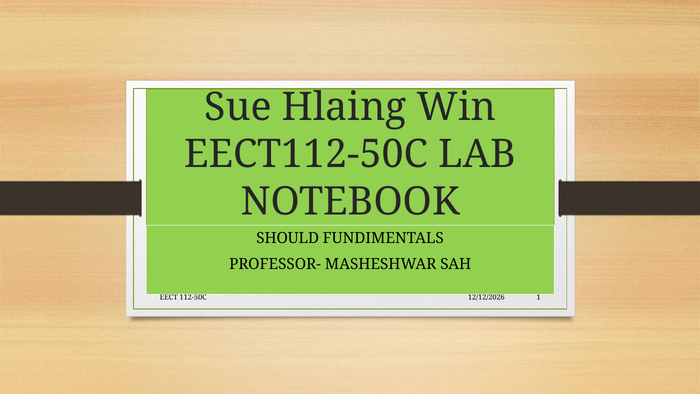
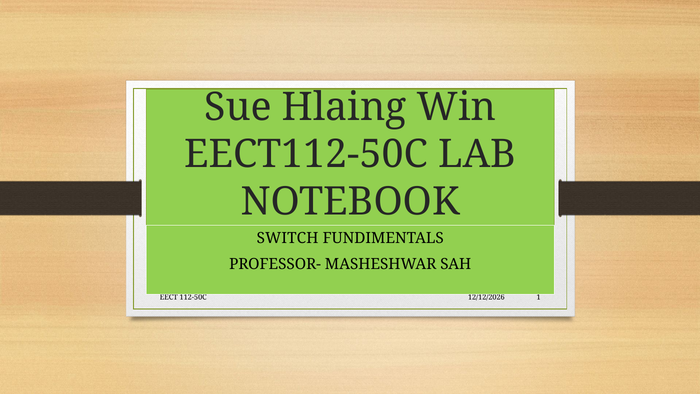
SHOULD: SHOULD -> SWITCH (288, 238)
